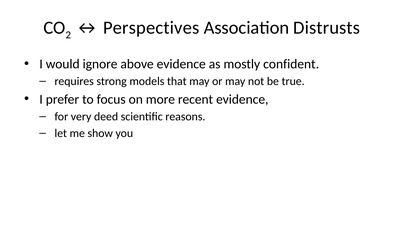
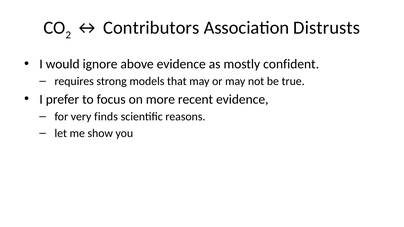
Perspectives: Perspectives -> Contributors (151, 28)
deed: deed -> finds (106, 117)
